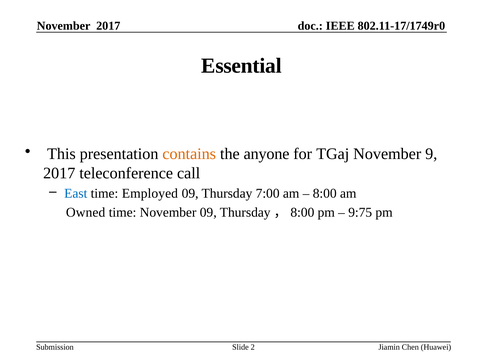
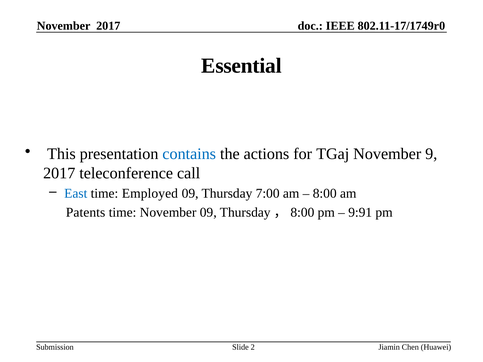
contains colour: orange -> blue (189, 154)
anyone: anyone -> actions (266, 154)
Owned: Owned -> Patents (86, 212)
9:75: 9:75 -> 9:91 (360, 212)
